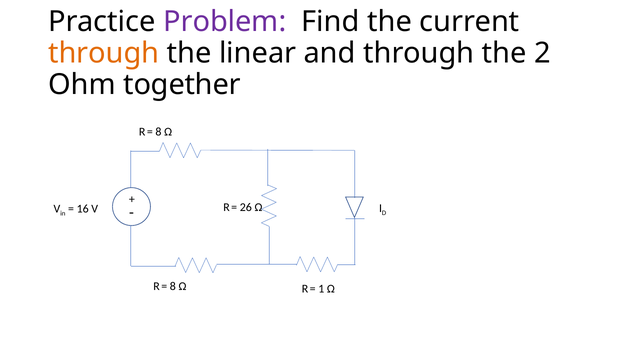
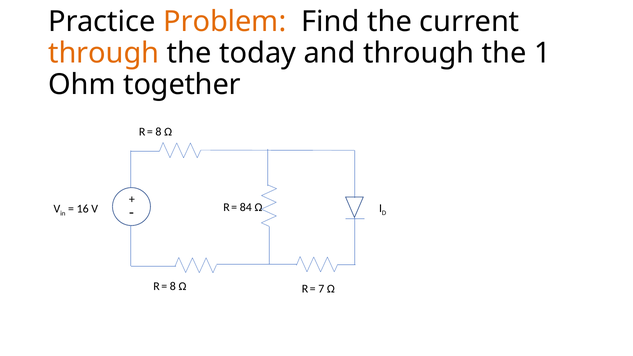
Problem colour: purple -> orange (225, 22)
linear: linear -> today (258, 53)
2: 2 -> 1 (542, 53)
26: 26 -> 84 (246, 207)
1: 1 -> 7 (321, 289)
